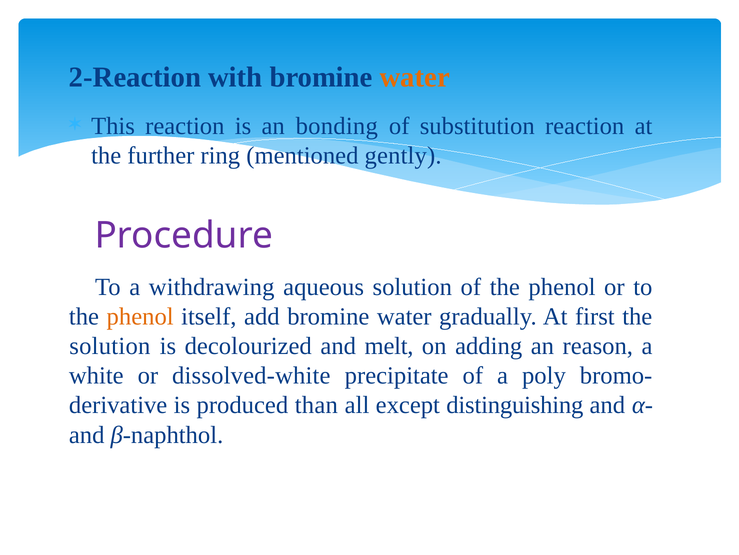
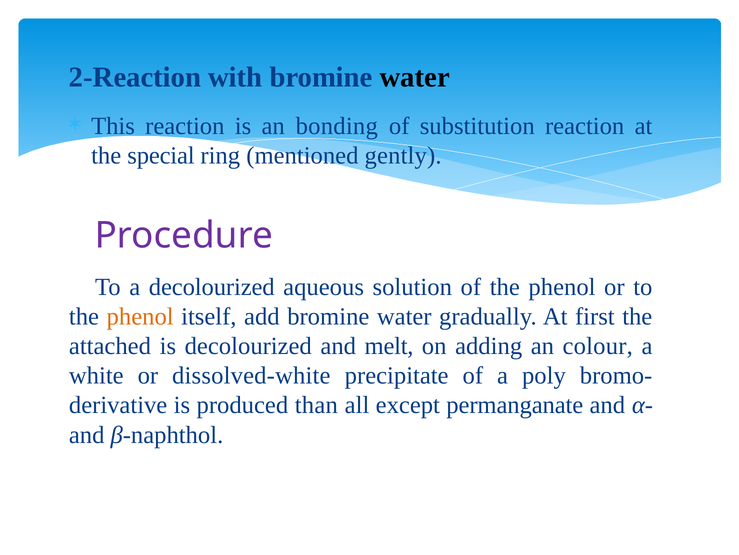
water colour: orange -> black (415, 77)
further: further -> special (161, 156)
a withdrawing: withdrawing -> decolourized (212, 287)
solution: solution -> attached (110, 346)
reason: reason -> colour (598, 346)
distinguishing: distinguishing -> permanganate (515, 405)
